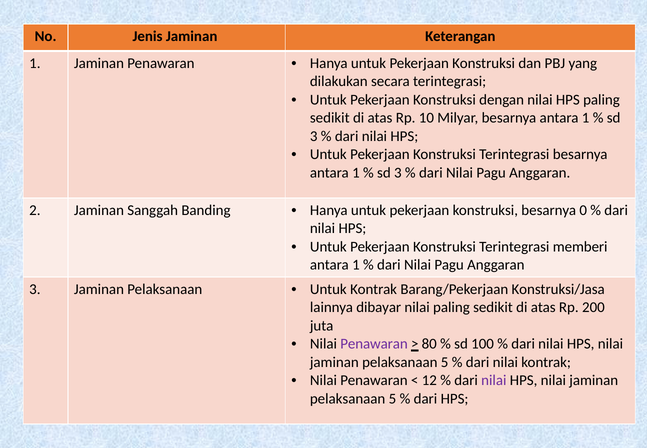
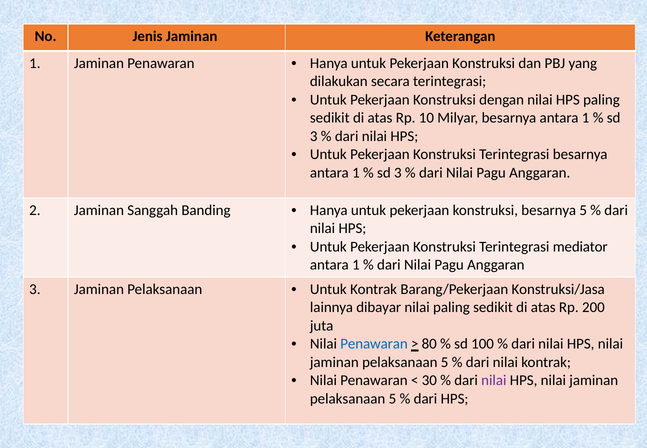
besarnya 0: 0 -> 5 (583, 210)
memberi: memberi -> mediator (580, 247)
Penawaran colour: purple -> blue (374, 344)
12: 12 -> 30 (429, 380)
